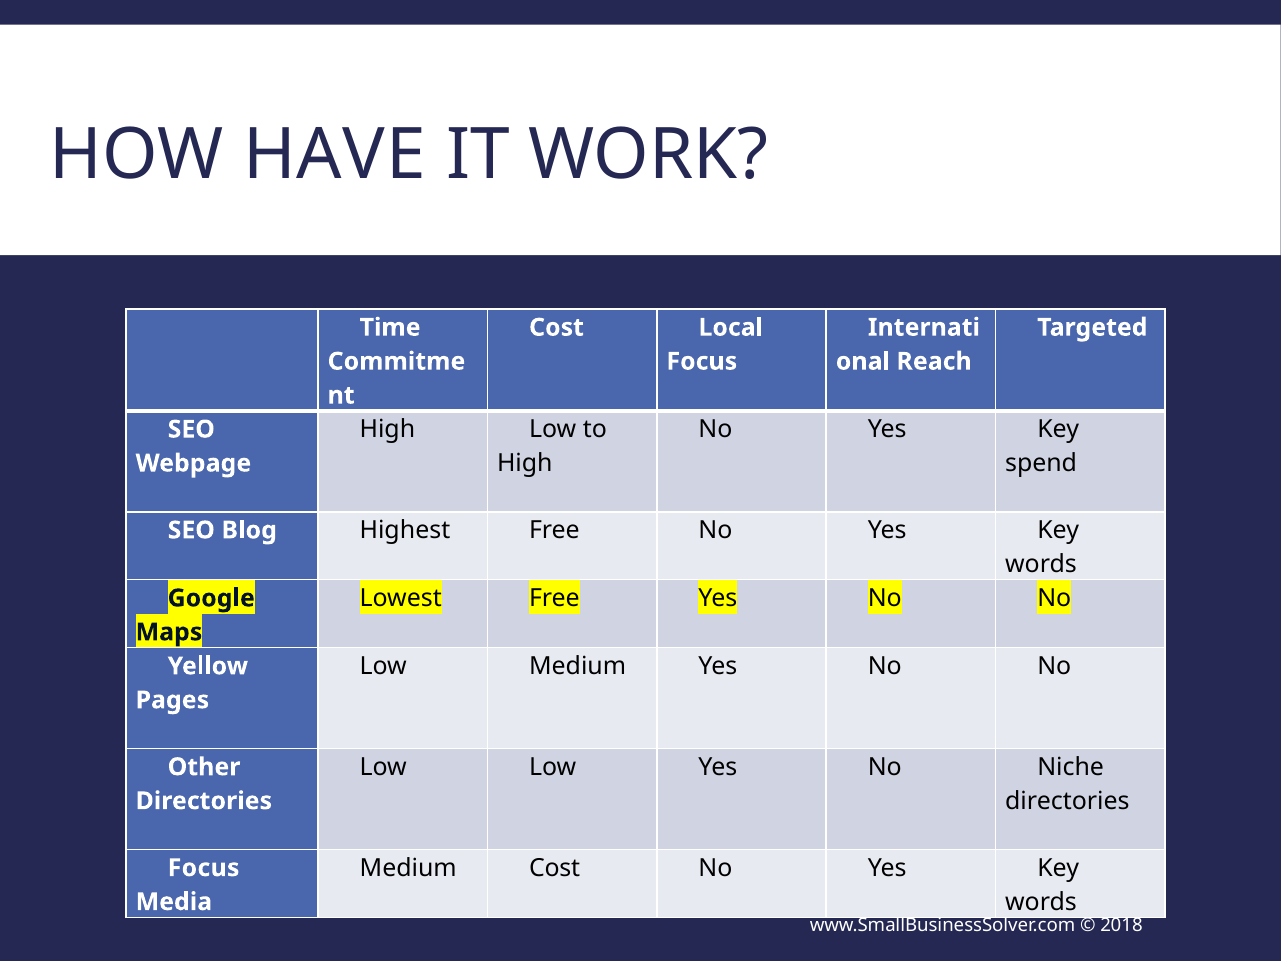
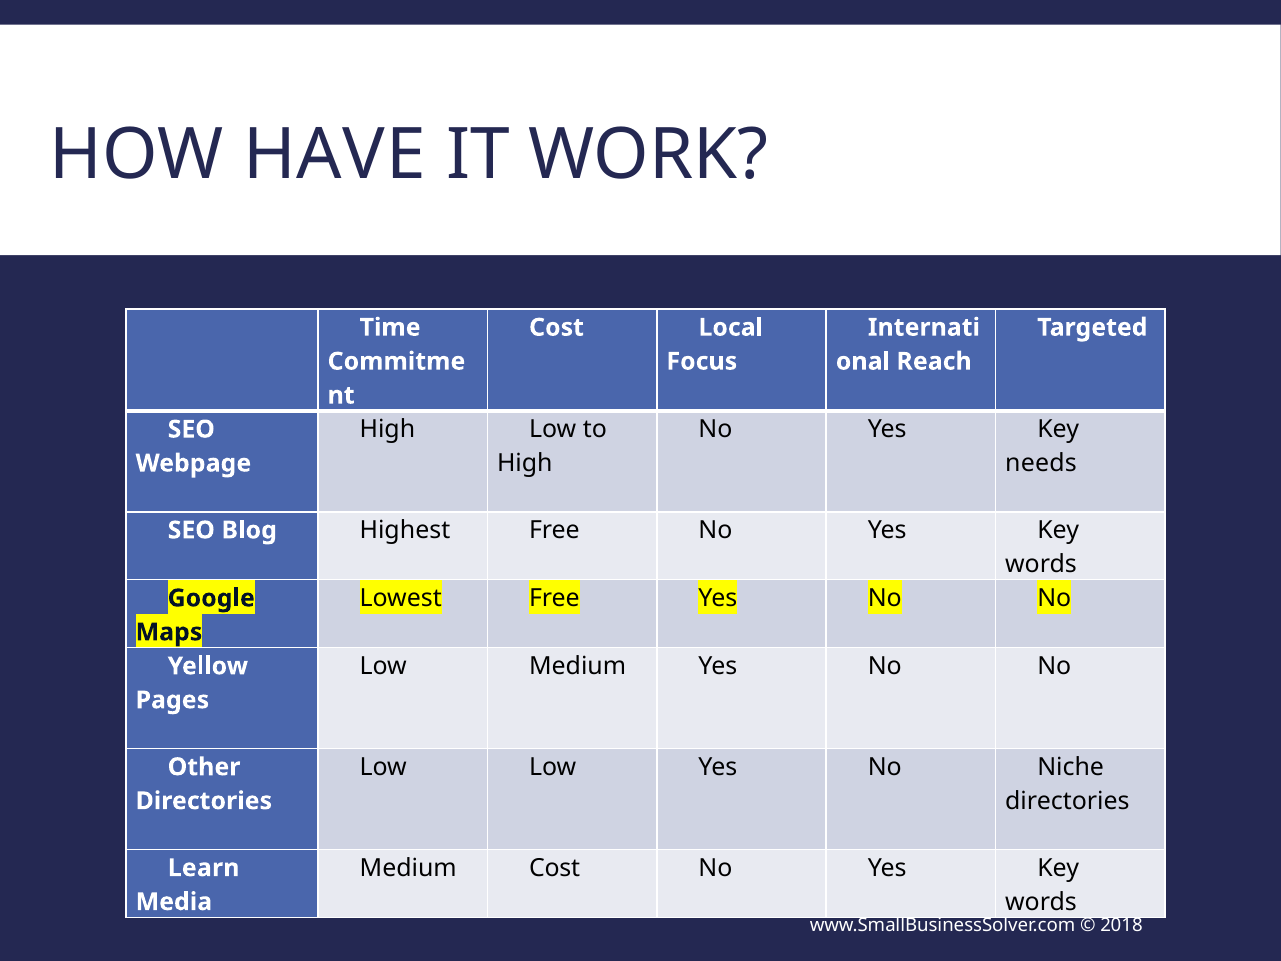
spend: spend -> needs (1041, 463)
Focus: Focus -> Learn (204, 868)
